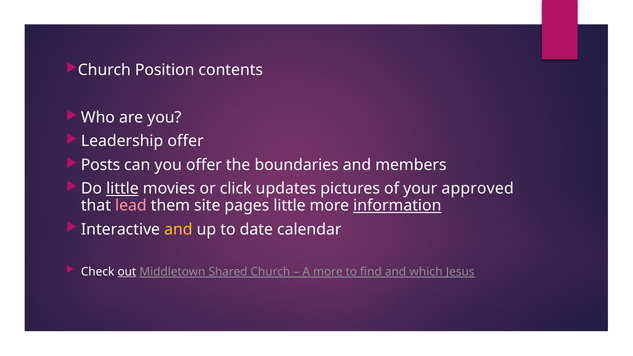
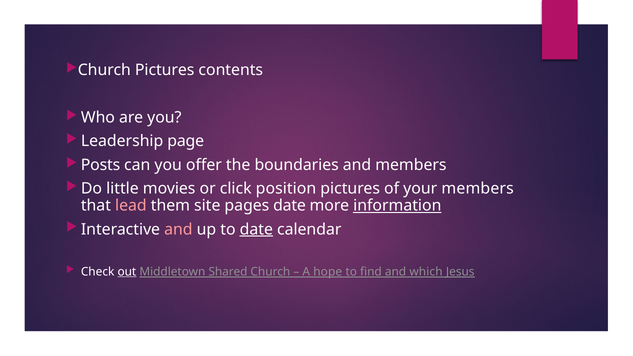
Church Position: Position -> Pictures (165, 70)
Leadership offer: offer -> page (186, 141)
little underline: present -> none (122, 189)
updates: updates -> position (286, 189)
your approved: approved -> members (478, 189)
pages little: little -> date (290, 206)
and colour: yellow -> pink (178, 229)
date underline: none -> present (256, 229)
A more: more -> hope (328, 272)
